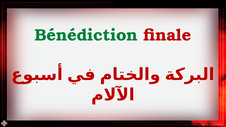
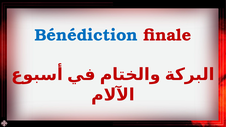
Bénédiction colour: green -> blue (86, 35)
